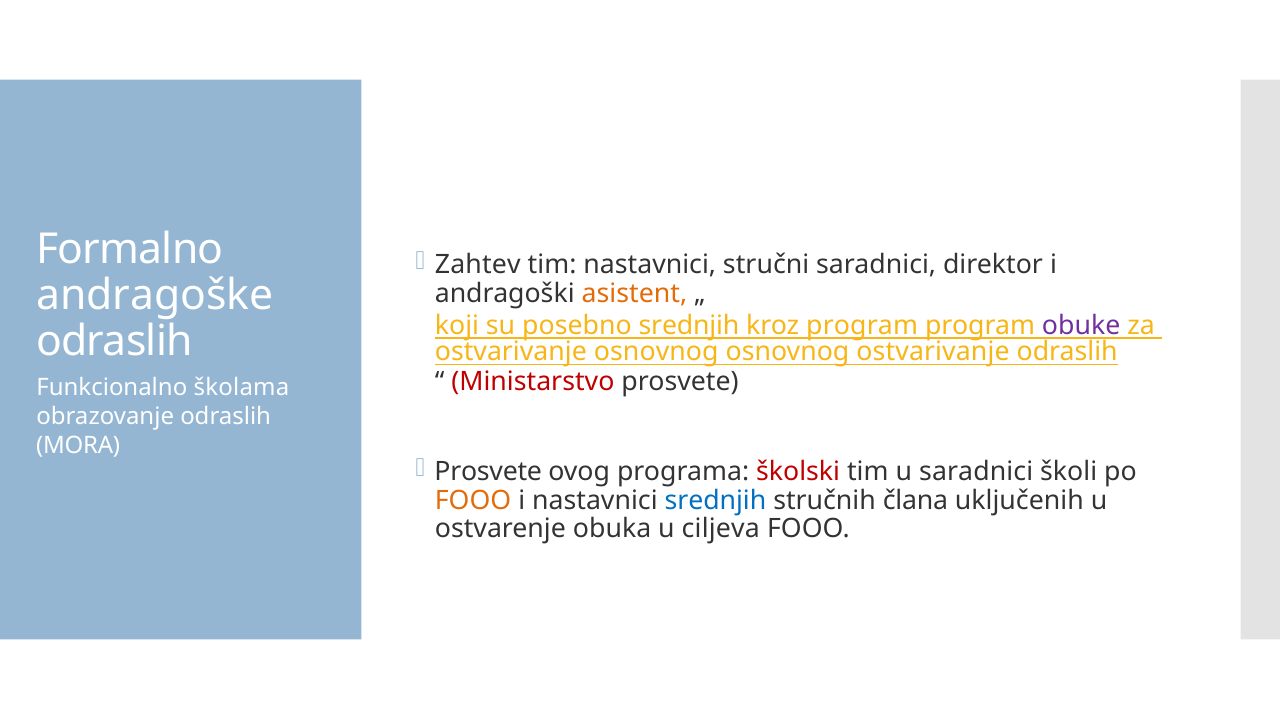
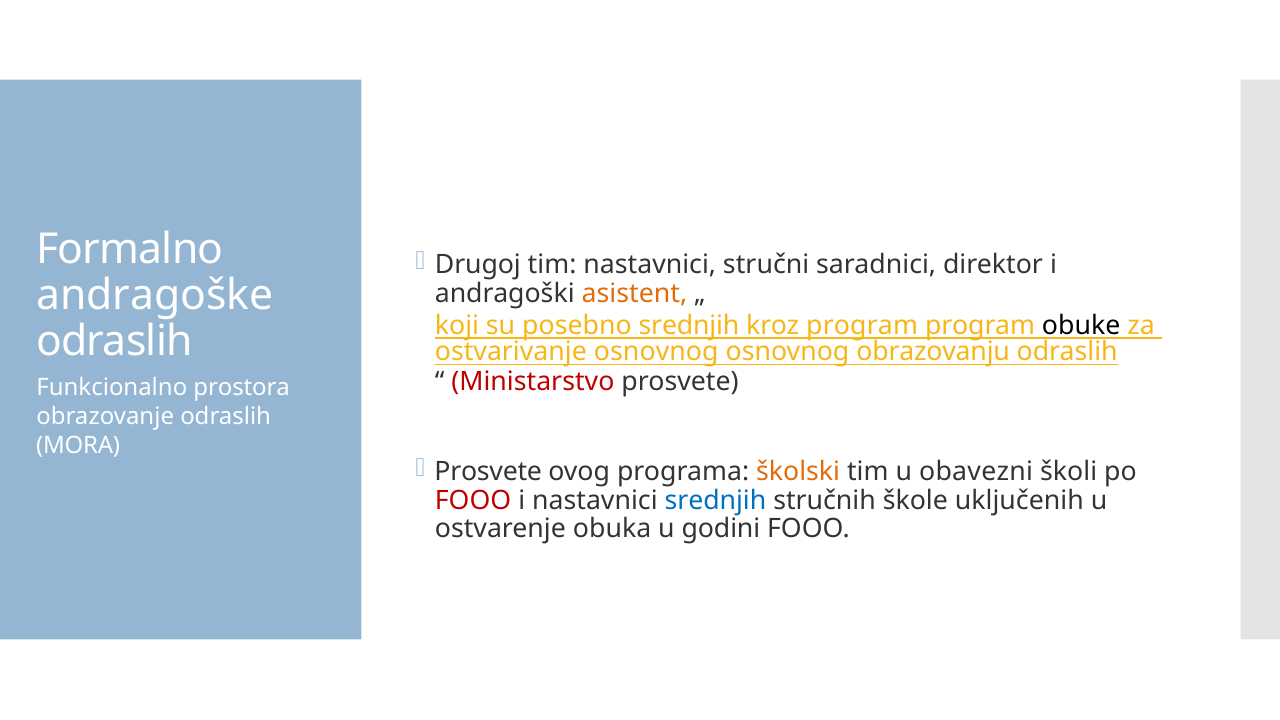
Zahtev: Zahtev -> Drugoj (478, 265)
obuke colour: purple -> black (1081, 326)
osnovnog ostvarivanje: ostvarivanje -> obrazovanju (933, 352)
školama: školama -> prostora (242, 388)
školski colour: red -> orange (798, 471)
u saradnici: saradnici -> obavezni (976, 471)
FOOO colour: orange -> red (473, 500)
člana: člana -> škole (915, 500)
ciljeva: ciljeva -> godini (721, 529)
